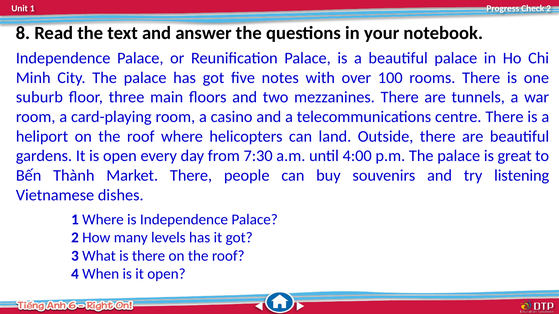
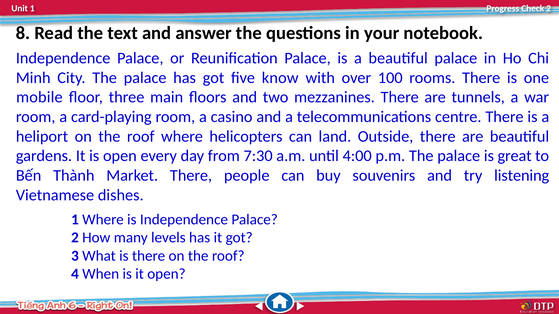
notes: notes -> know (280, 78)
suburb: suburb -> mobile (39, 97)
